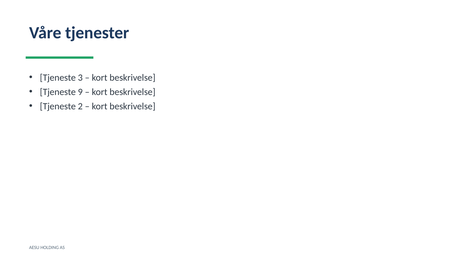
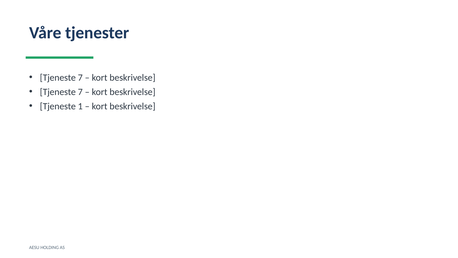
3: 3 -> 7 (80, 78)
9: 9 -> 7 (80, 92)
2: 2 -> 1 (80, 106)
